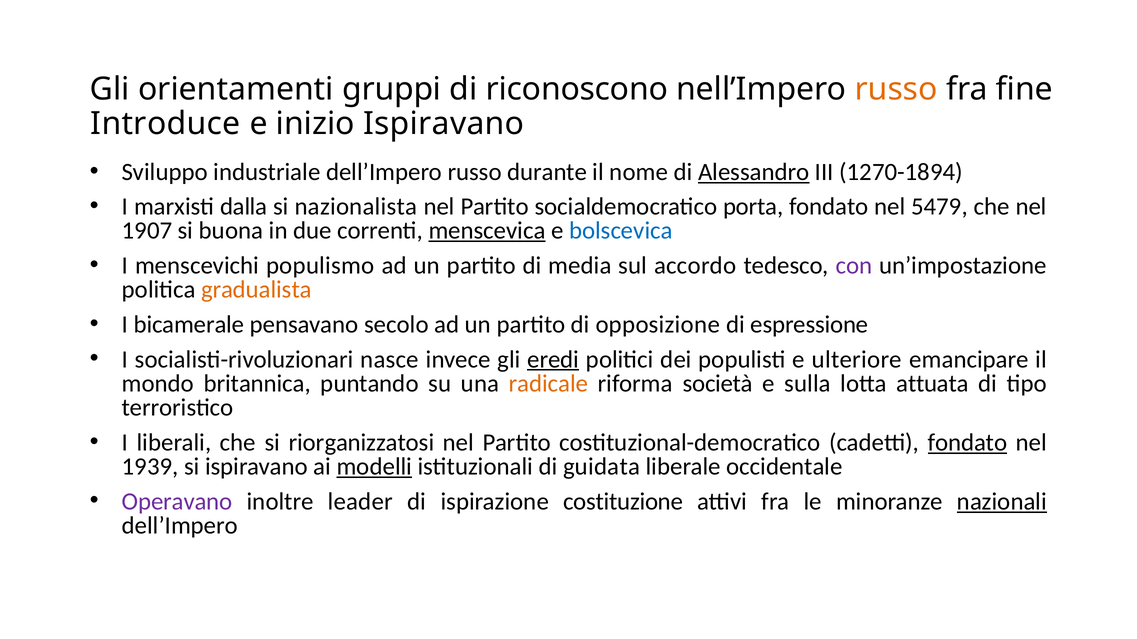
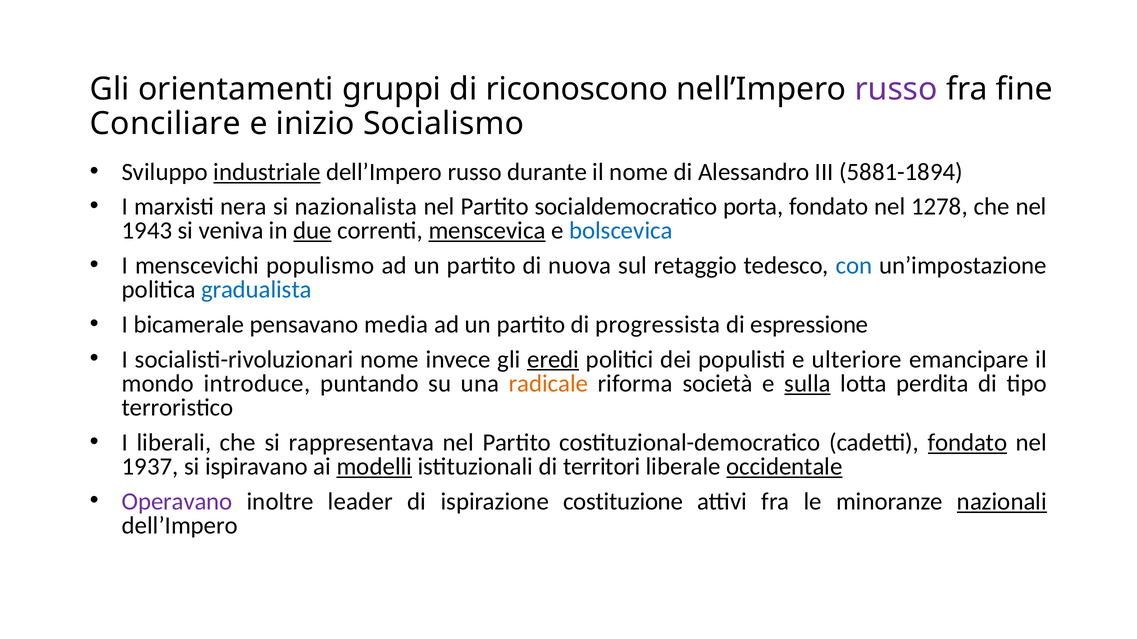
russo colour: orange -> purple (896, 89)
Introduce: Introduce -> Conciliare (165, 124)
inizio Ispiravano: Ispiravano -> Socialismo (444, 124)
industriale underline: none -> present (267, 172)
Alessandro underline: present -> none (754, 172)
1270-1894: 1270-1894 -> 5881-1894 (901, 172)
dalla: dalla -> nera (243, 207)
5479: 5479 -> 1278 (939, 207)
1907: 1907 -> 1943 (147, 231)
buona: buona -> veniva (231, 231)
due underline: none -> present (312, 231)
media: media -> nuova (580, 266)
accordo: accordo -> retaggio (695, 266)
con colour: purple -> blue (854, 266)
gradualista colour: orange -> blue (256, 290)
secolo: secolo -> media (396, 325)
opposizione: opposizione -> progressista (658, 325)
socialisti-rivoluzionari nasce: nasce -> nome (390, 360)
britannica: britannica -> introduce (257, 384)
sulla underline: none -> present (808, 384)
attuata: attuata -> perdita (932, 384)
riorganizzatosi: riorganizzatosi -> rappresentava (362, 443)
1939: 1939 -> 1937 (150, 467)
guidata: guidata -> territori (602, 467)
occidentale underline: none -> present (784, 467)
